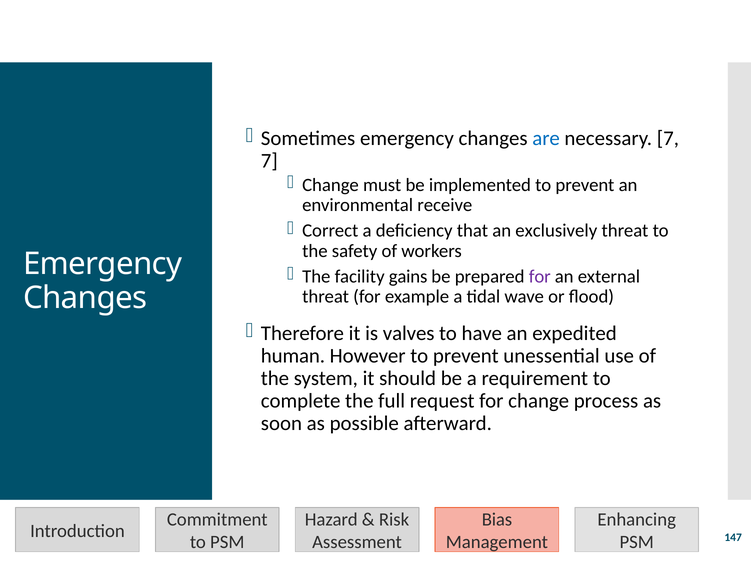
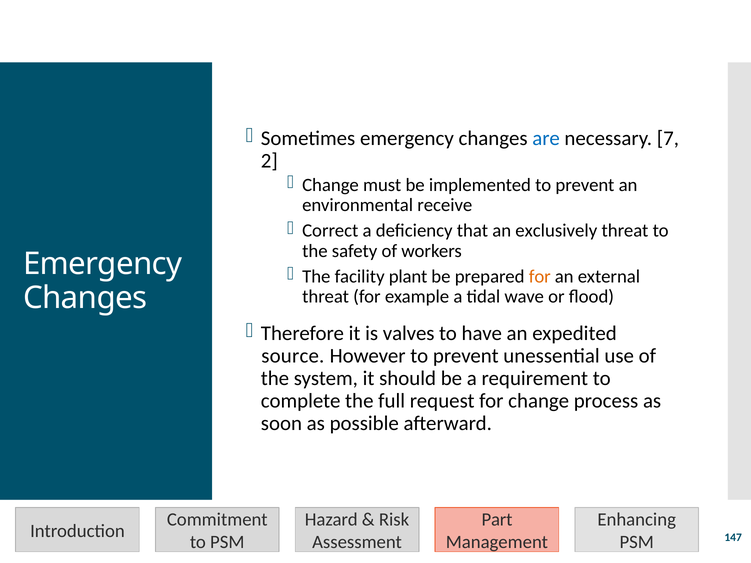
7: 7 -> 2 (269, 161)
gains: gains -> plant (408, 277)
for colour: purple -> orange (540, 277)
human: human -> source (293, 356)
Bias: Bias -> Part (497, 520)
